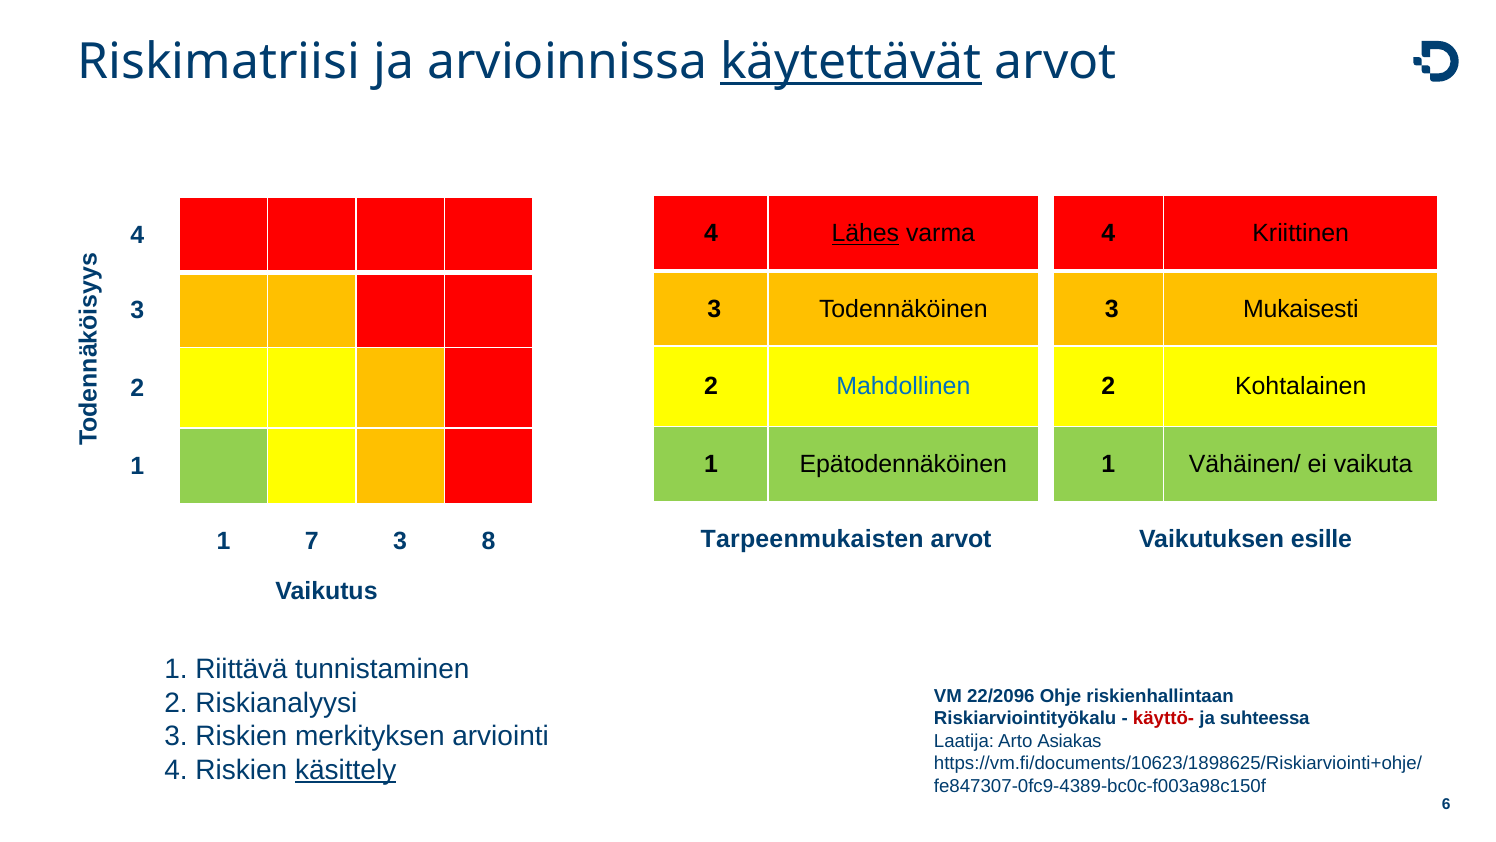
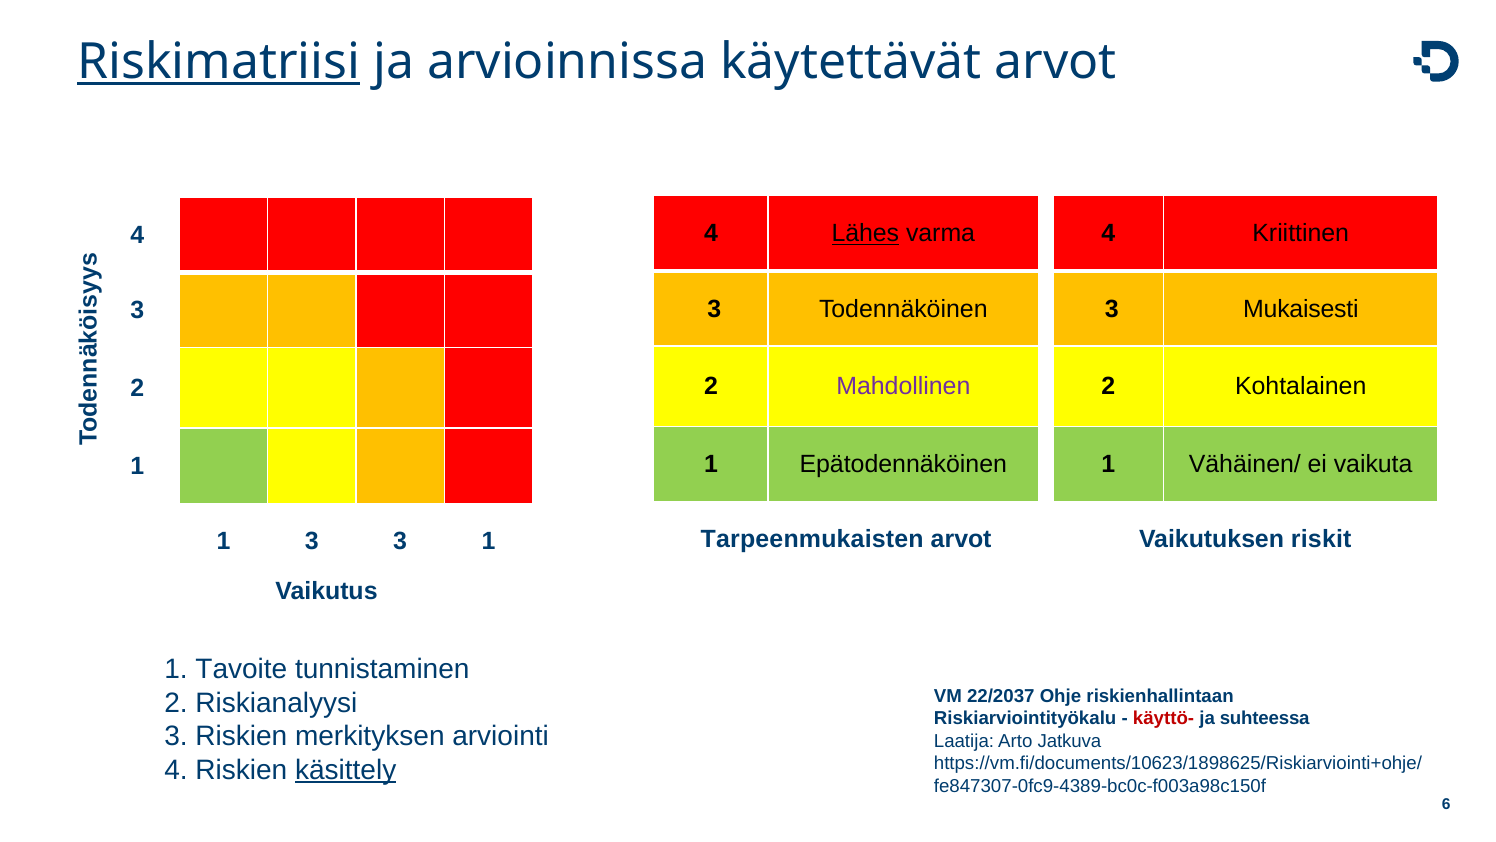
Riskimatriisi underline: none -> present (219, 62)
käytettävät underline: present -> none (851, 62)
Mahdollinen colour: blue -> purple (903, 386)
esille: esille -> riskit (1321, 539)
1 7: 7 -> 3 (312, 541)
3 8: 8 -> 1 (488, 541)
Riittävä: Riittävä -> Tavoite (241, 669)
22/2096: 22/2096 -> 22/2037 (1001, 696)
Asiakas: Asiakas -> Jatkuva (1069, 741)
